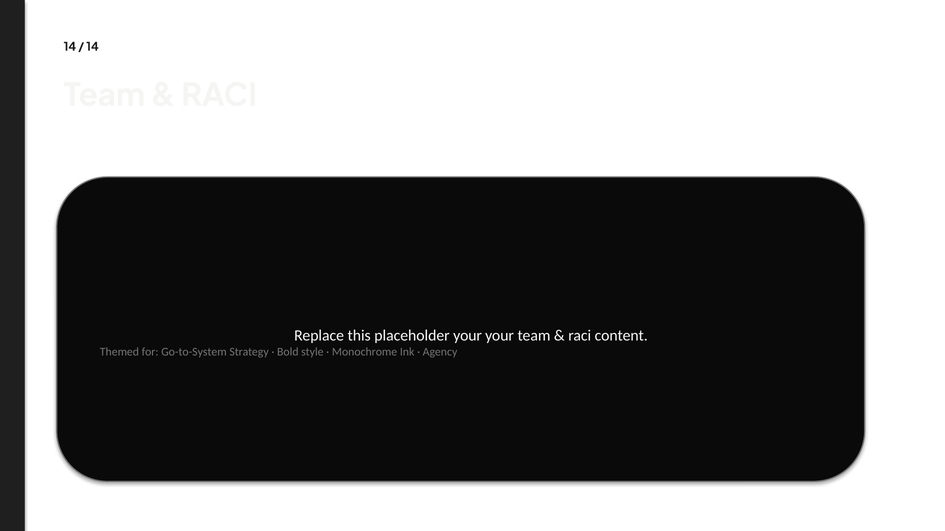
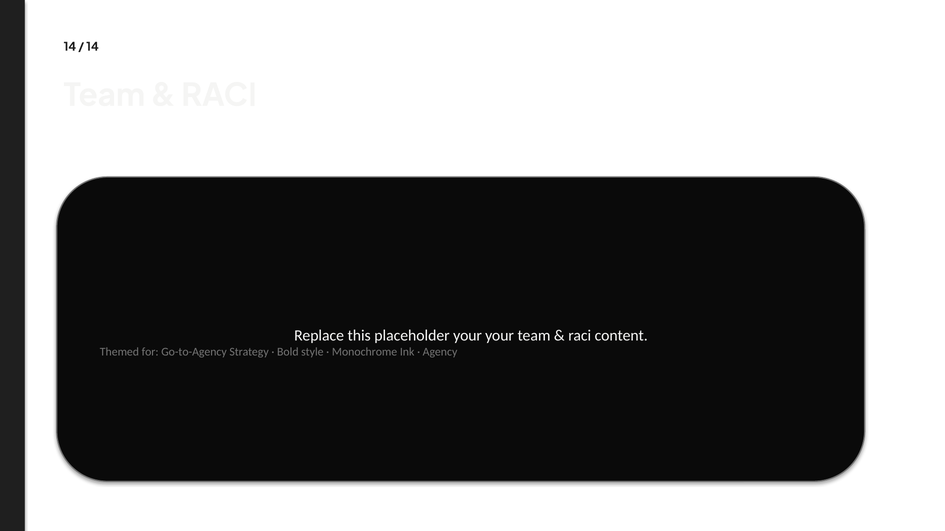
Go-to-System: Go-to-System -> Go-to-Agency (194, 352)
